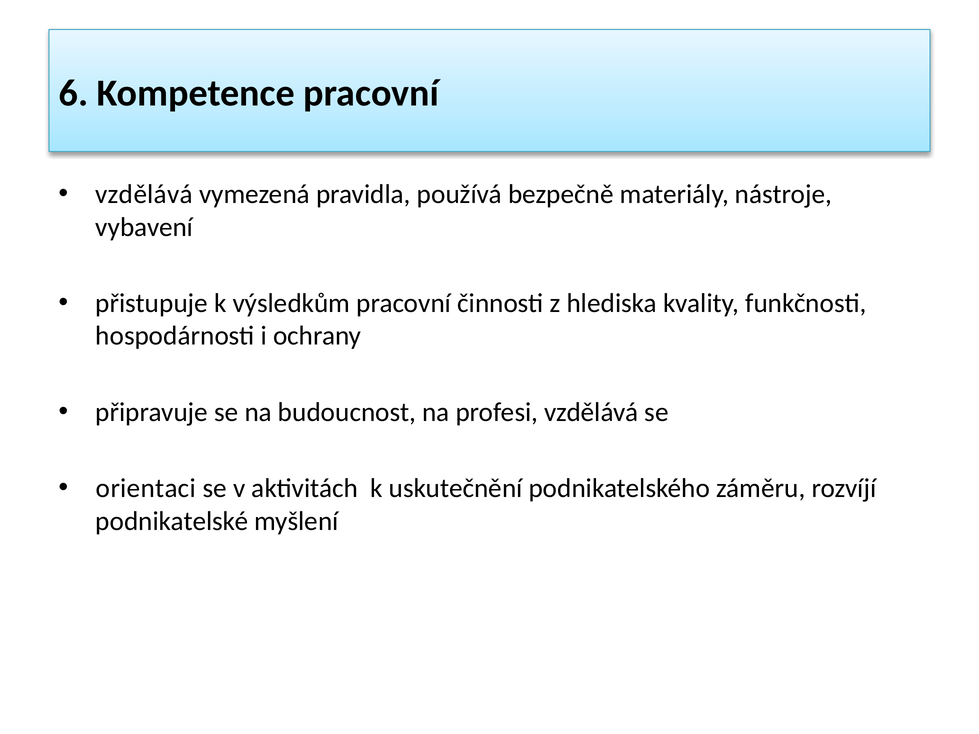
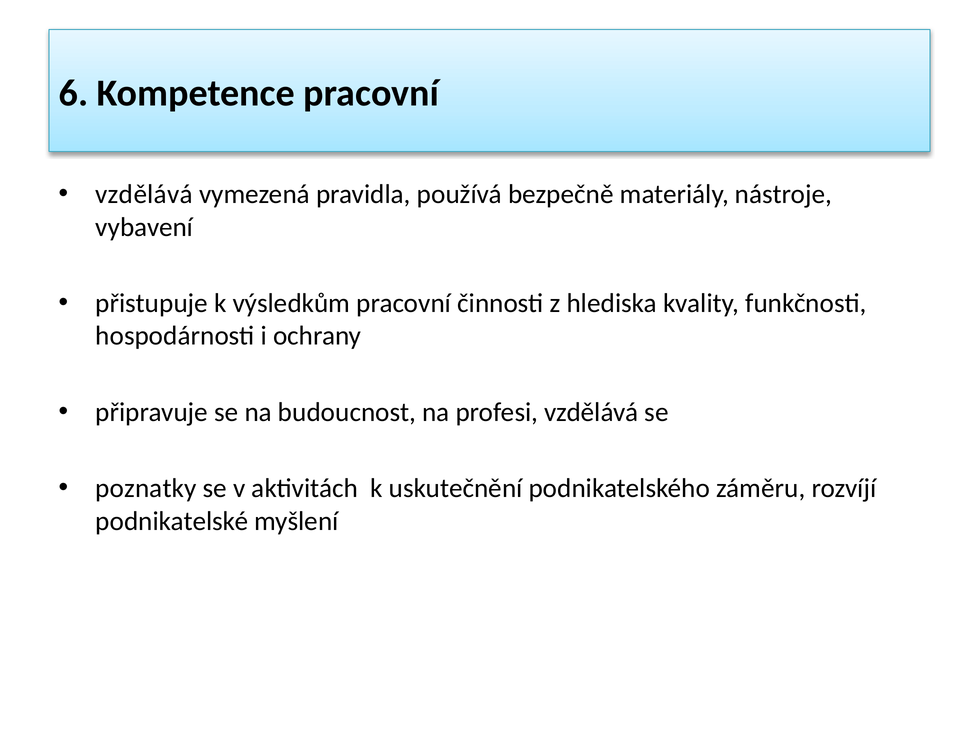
orientaci: orientaci -> poznatky (146, 489)
